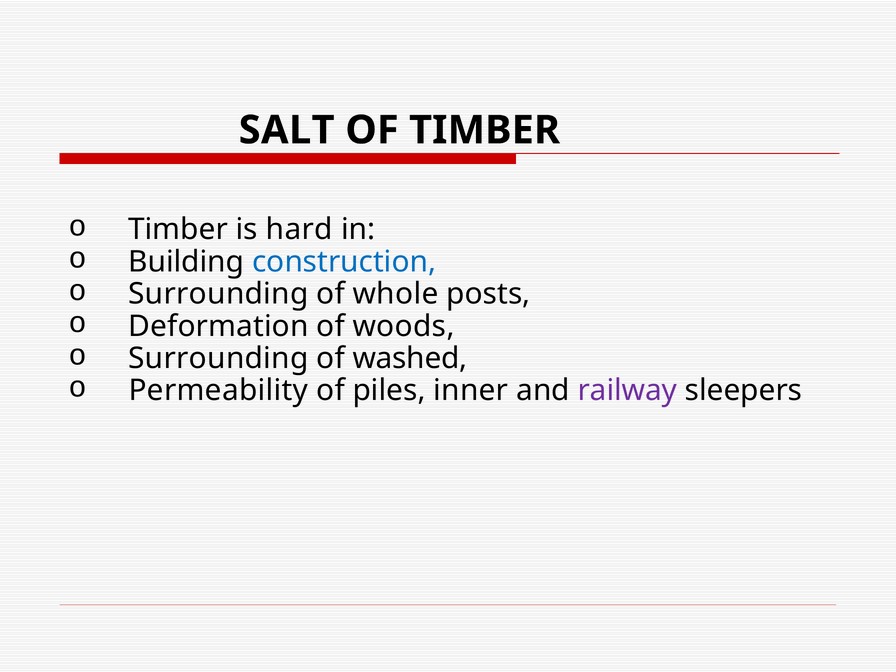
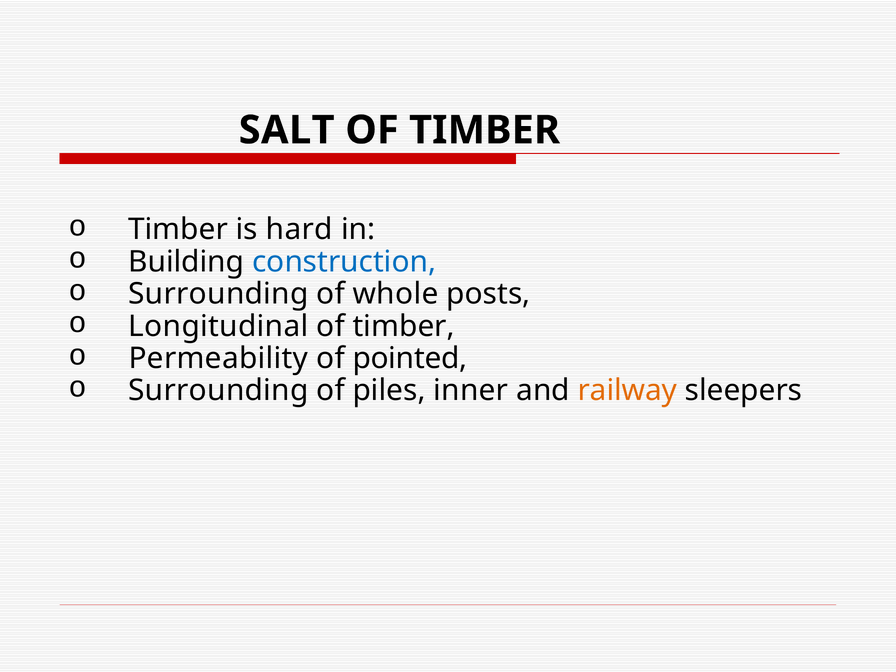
Deformation: Deformation -> Longitudinal (218, 326)
woods: woods -> timber (404, 326)
Surrounding: Surrounding -> Permeability (218, 358)
washed: washed -> pointed (410, 358)
Permeability: Permeability -> Surrounding (218, 391)
railway colour: purple -> orange (627, 391)
